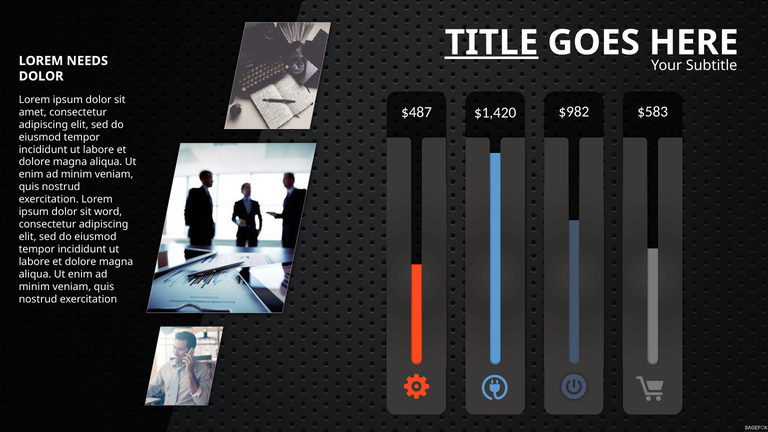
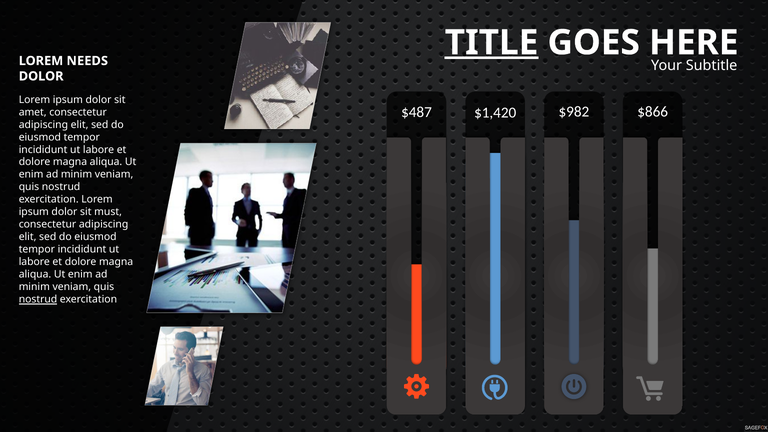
$583: $583 -> $866 (653, 112)
word: word -> must (108, 212)
nostrud underline: none -> present (38, 300)
